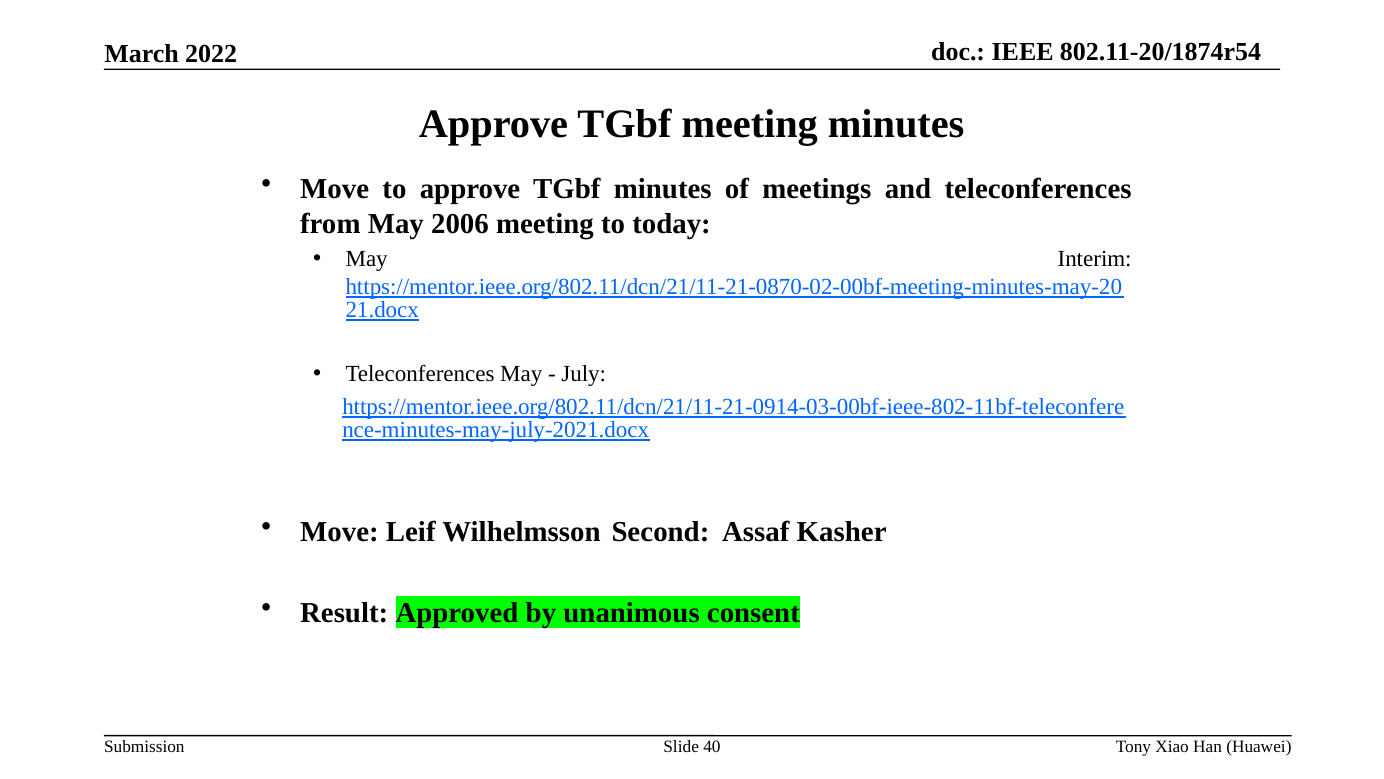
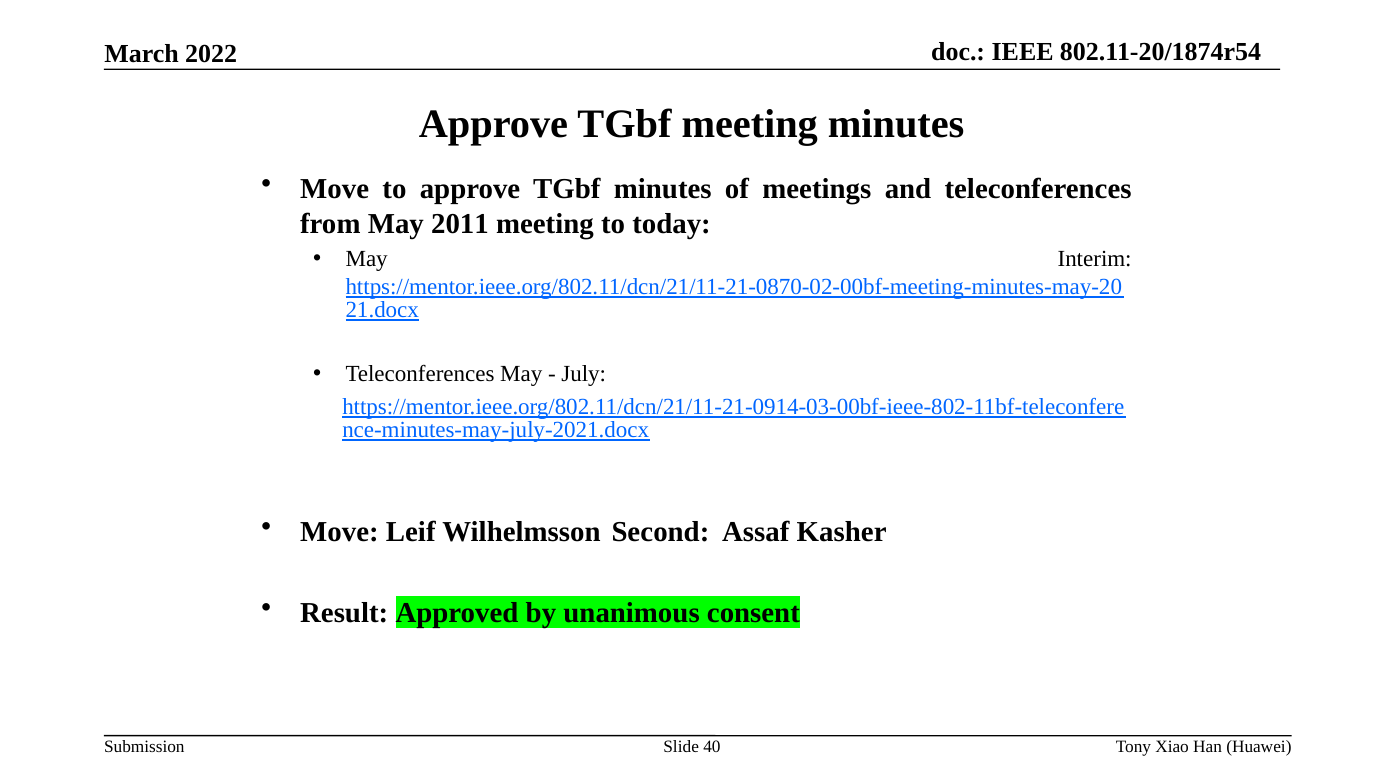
2006: 2006 -> 2011 (460, 223)
